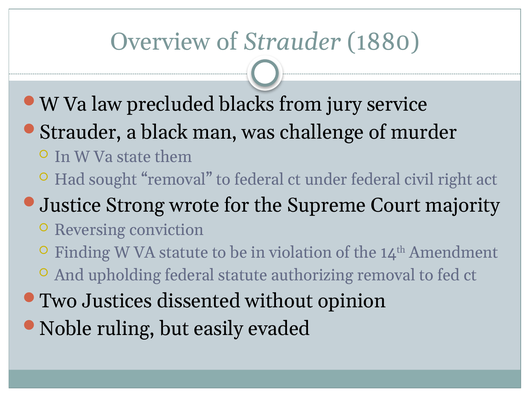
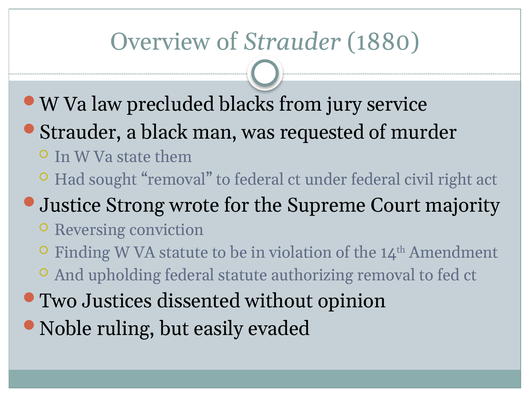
challenge: challenge -> requested (322, 132)
